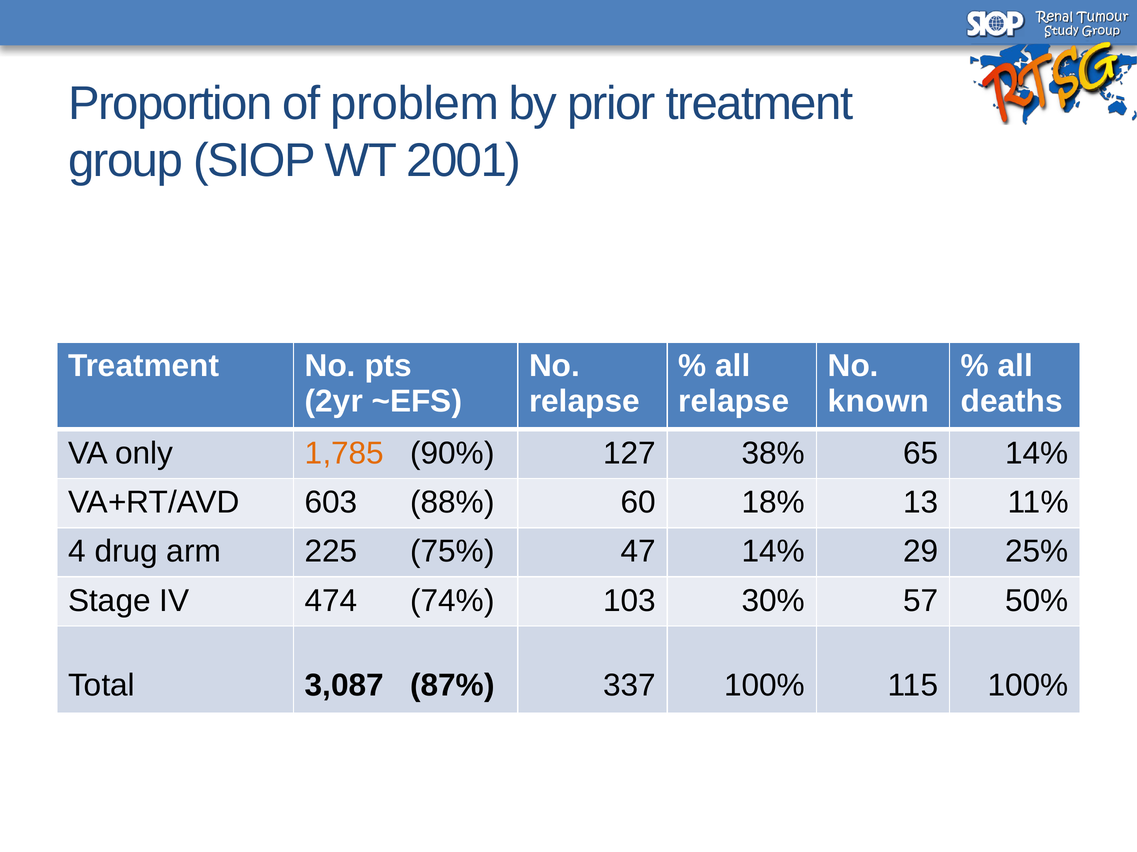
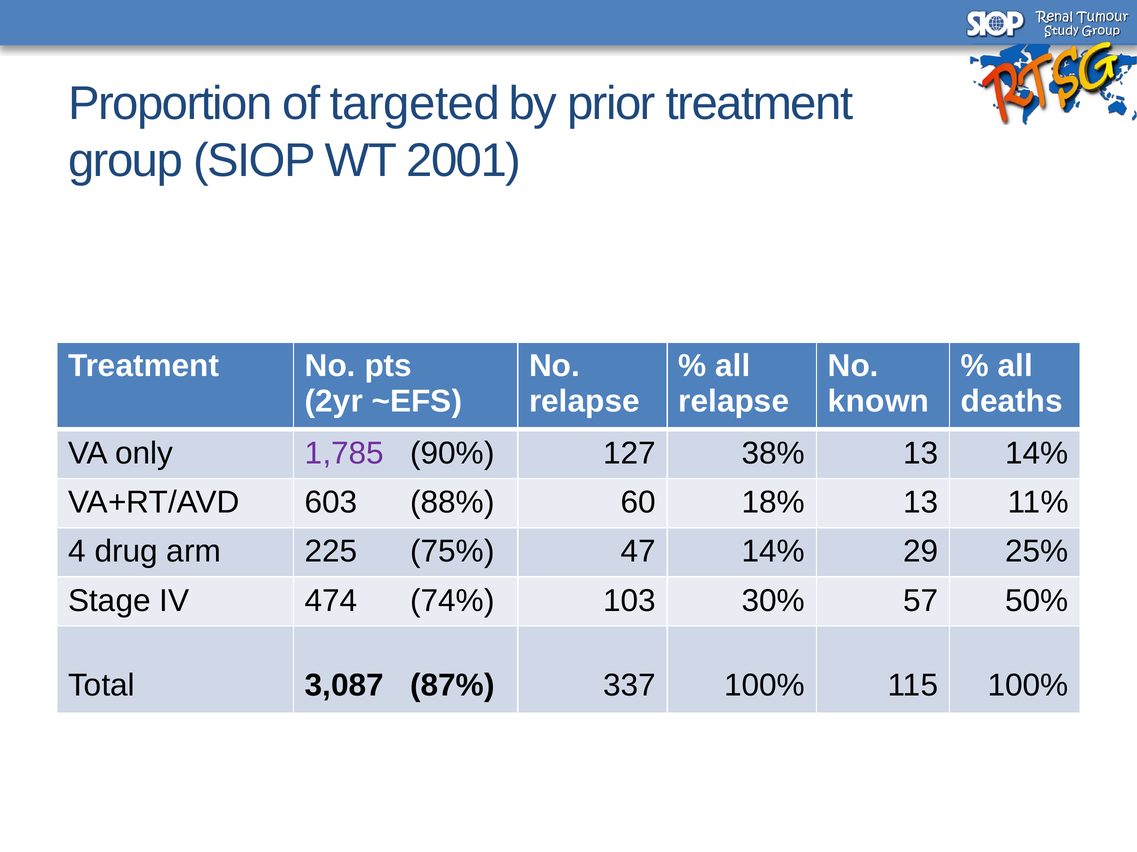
problem: problem -> targeted (415, 104)
1,785 colour: orange -> purple (344, 454)
38% 65: 65 -> 13 (921, 454)
